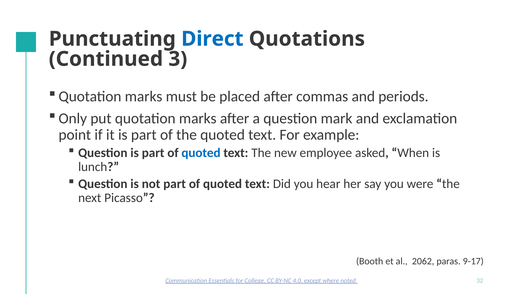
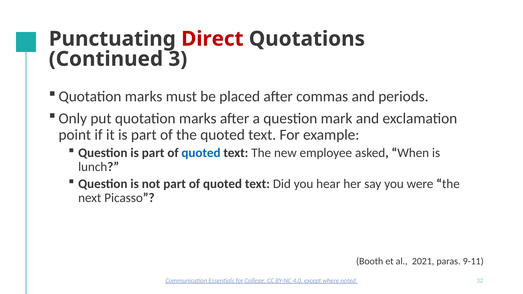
Direct colour: blue -> red (212, 39)
2062: 2062 -> 2021 (423, 261)
9-17: 9-17 -> 9-11 (473, 261)
